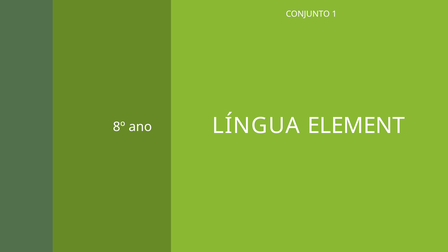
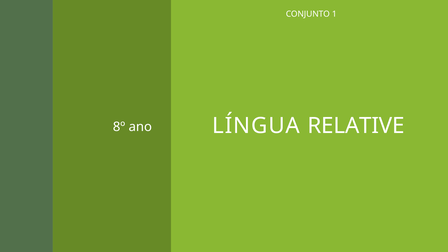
ELEMENT: ELEMENT -> RELATIVE (356, 126)
